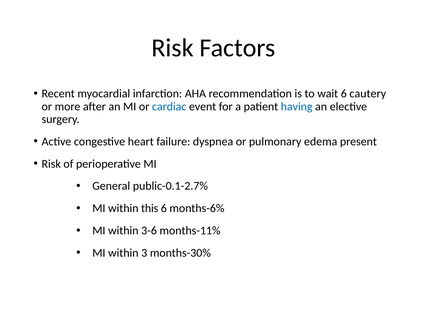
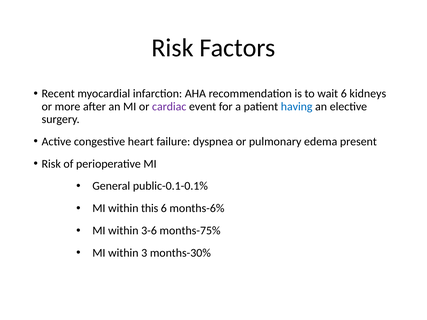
cautery: cautery -> kidneys (368, 94)
cardiac colour: blue -> purple (169, 107)
public-0.1-2.7%: public-0.1-2.7% -> public-0.1-0.1% (170, 186)
months-11%: months-11% -> months-75% (190, 231)
